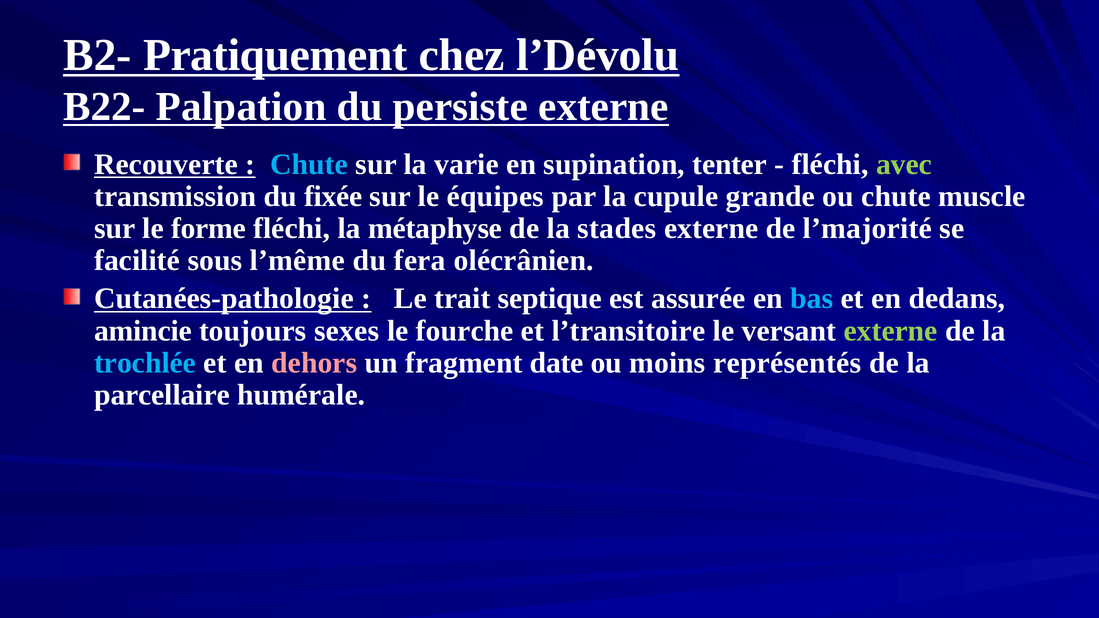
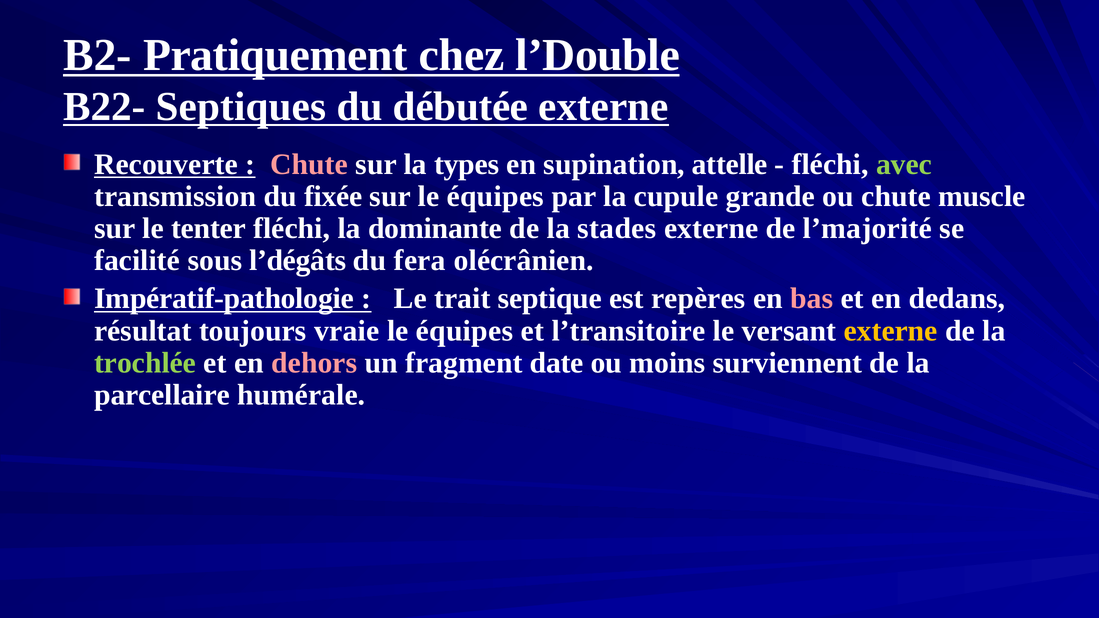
l’Dévolu: l’Dévolu -> l’Double (598, 55)
Palpation: Palpation -> Septiques (241, 107)
persiste: persiste -> débutée (461, 107)
Chute colour: light blue -> pink (309, 164)
varie: varie -> types (467, 164)
tenter: tenter -> attelle (730, 164)
forme: forme -> tenter (209, 228)
métaphyse: métaphyse -> dominante (435, 228)
l’même: l’même -> l’dégâts (298, 261)
Cutanées-pathologie: Cutanées-pathologie -> Impératif-pathologie (224, 299)
assurée: assurée -> repères (698, 299)
bas colour: light blue -> pink (812, 299)
amincie: amincie -> résultat (143, 331)
sexes: sexes -> vraie (347, 331)
fourche: fourche -> équipes (465, 331)
externe colour: light green -> yellow (891, 331)
trochlée colour: light blue -> light green (145, 363)
représentés: représentés -> surviennent (787, 363)
